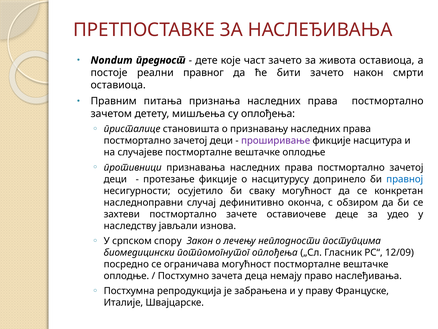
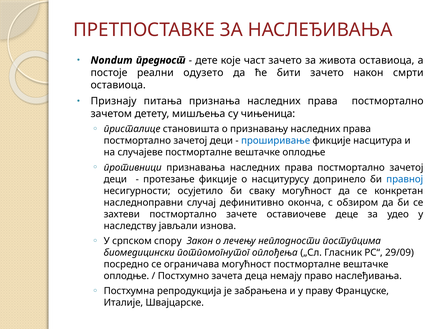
правног: правног -> одузето (203, 73)
Правним: Правним -> Признају (114, 101)
су оплођења: оплођења -> чињеница (268, 114)
проширивање colour: purple -> blue (276, 141)
12/09: 12/09 -> 29/09 (399, 252)
